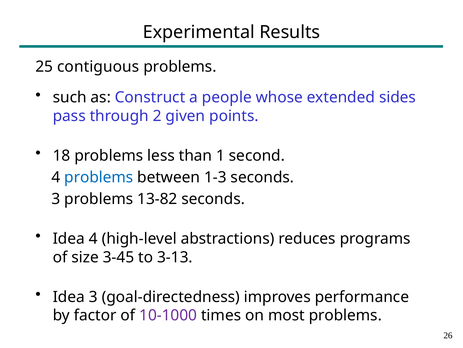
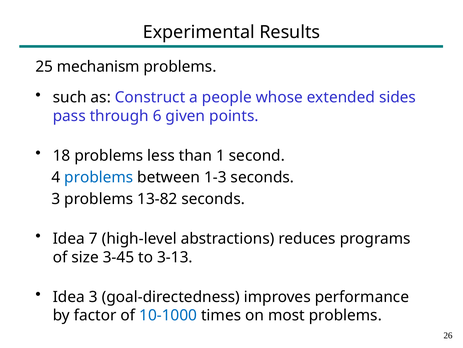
contiguous: contiguous -> mechanism (98, 67)
2: 2 -> 6 (157, 116)
Idea 4: 4 -> 7 (93, 238)
10-1000 colour: purple -> blue (168, 315)
